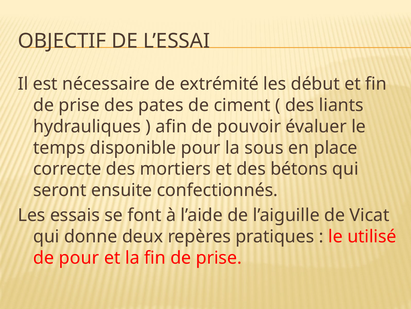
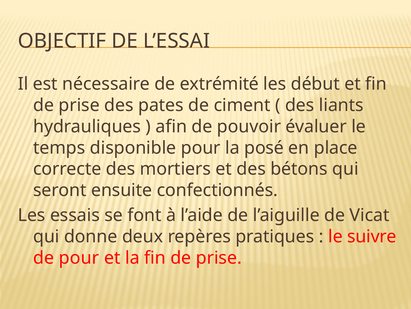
sous: sous -> posé (264, 147)
utilisé: utilisé -> suivre (372, 236)
